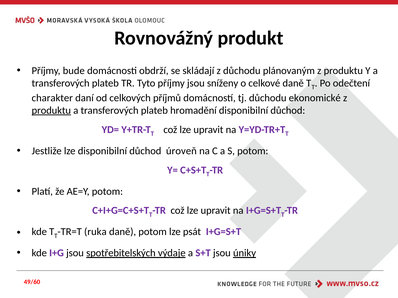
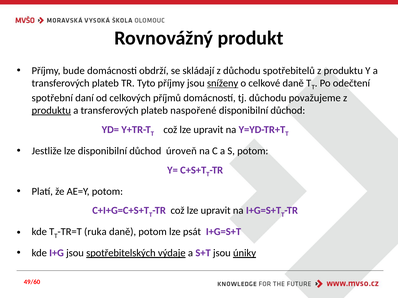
plánovaným: plánovaným -> spotřebitelů (289, 71)
sníženy underline: none -> present (223, 83)
charakter: charakter -> spotřební (52, 98)
ekonomické: ekonomické -> považujeme (315, 98)
hromadění: hromadění -> naspořené (193, 111)
